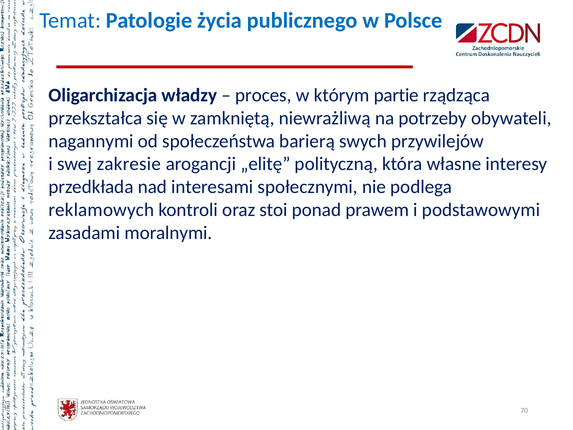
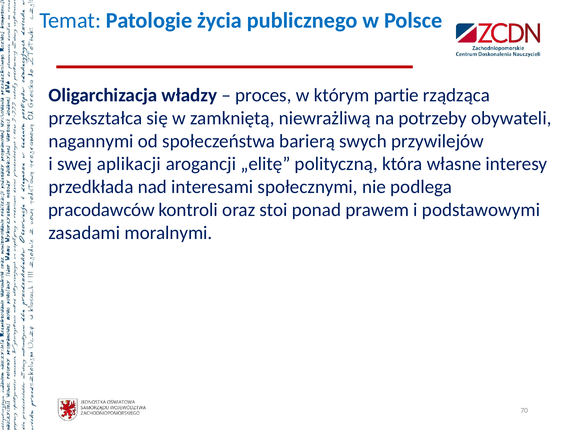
zakresie: zakresie -> aplikacji (129, 164)
reklamowych: reklamowych -> pracodawców (101, 210)
